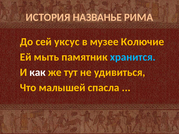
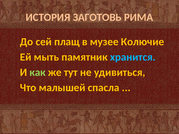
НАЗВАНЬЕ: НАЗВАНЬЕ -> ЗАГОТОВЬ (97, 17)
уксус: уксус -> плащ (67, 42)
как colour: white -> light green (38, 72)
